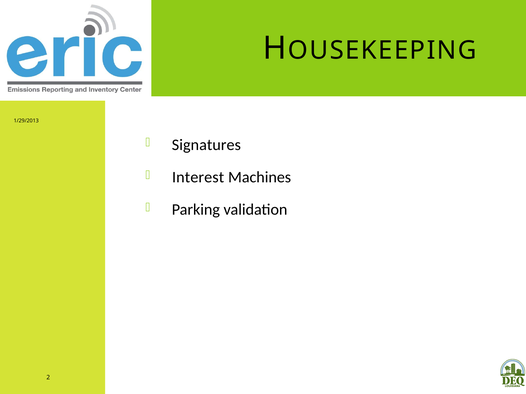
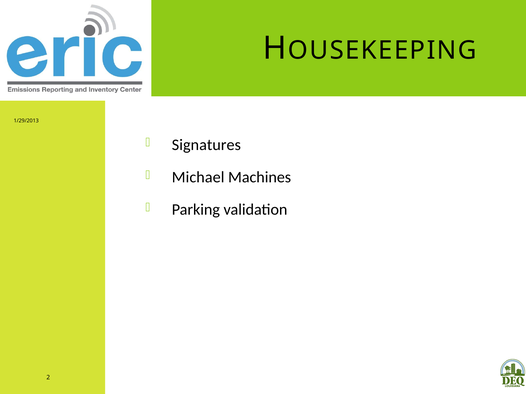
Interest: Interest -> Michael (198, 177)
